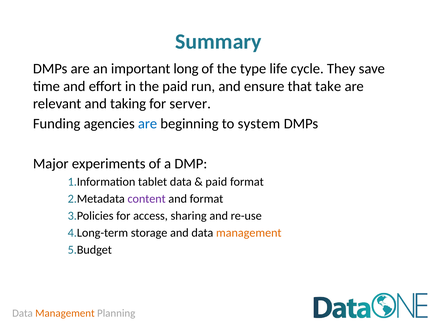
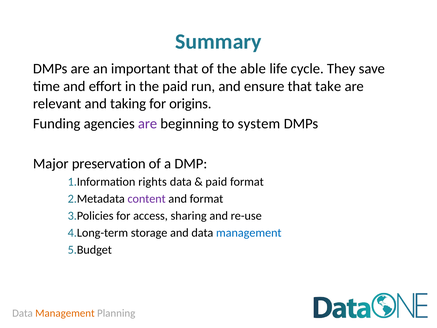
important long: long -> that (186, 69)
type: type -> able (253, 69)
server: server -> origins (190, 104)
are colour: blue -> purple (148, 124)
experiments: experiments -> preservation (109, 163)
tablet: tablet -> rights (153, 182)
management colour: orange -> blue (249, 233)
